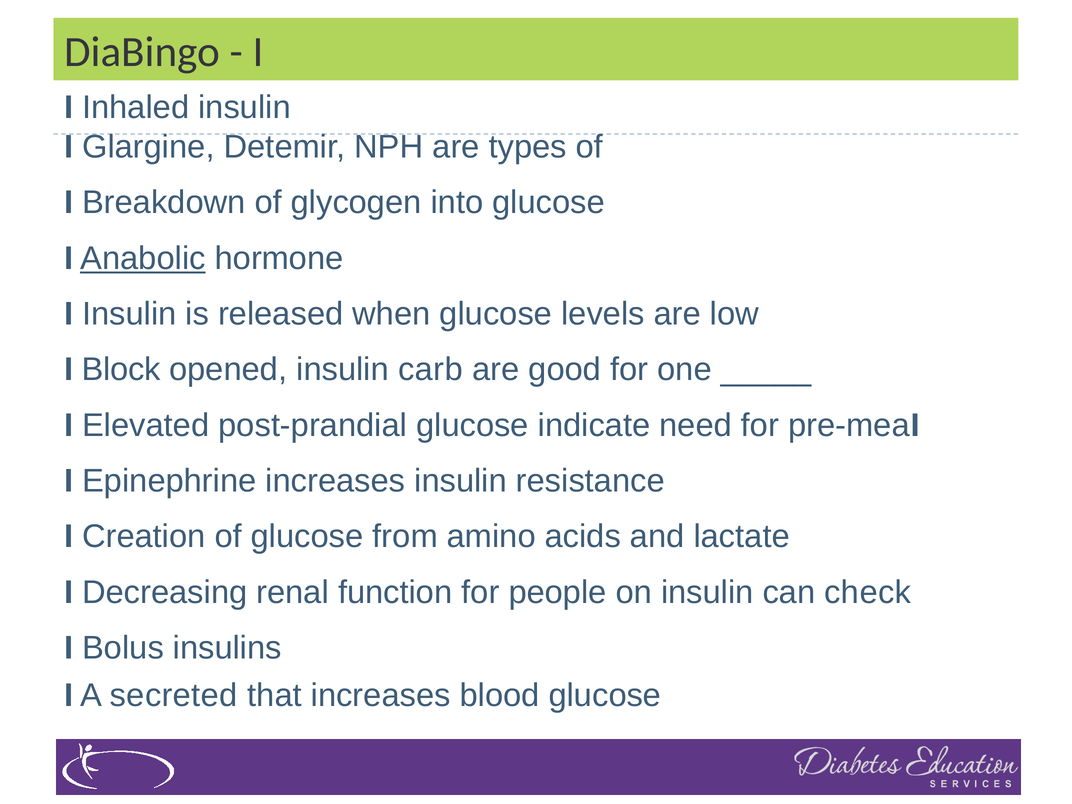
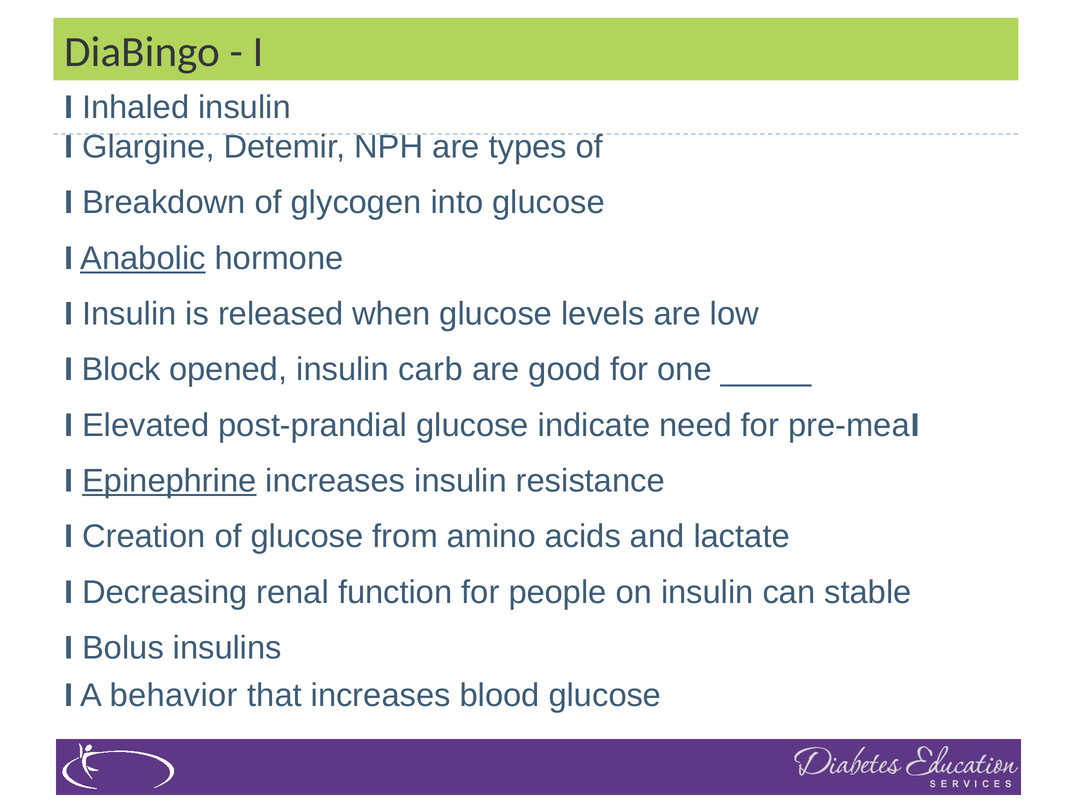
Epinephrine underline: none -> present (169, 481)
check: check -> stable (868, 592)
secreted: secreted -> behavior (174, 695)
